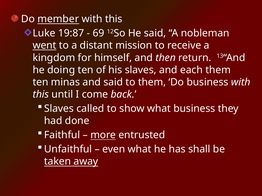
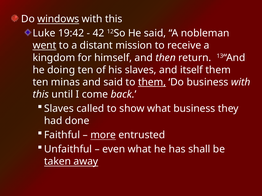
member: member -> windows (58, 19)
19:87: 19:87 -> 19:42 (71, 33)
69: 69 -> 42 (98, 33)
each: each -> itself (191, 70)
them underline: none -> present (152, 82)
